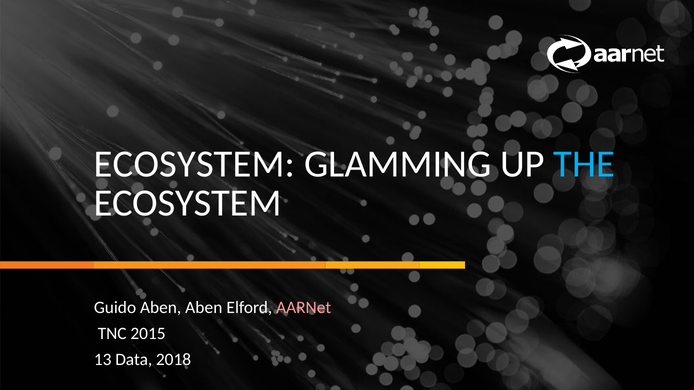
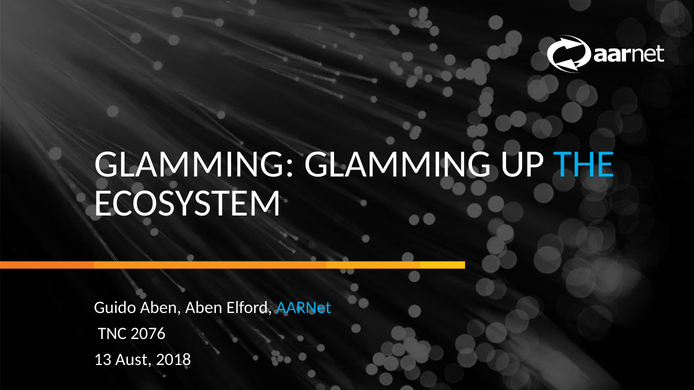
ECOSYSTEM: ECOSYSTEM -> GLAMMING (194, 164)
AARNet colour: pink -> light blue (304, 308)
2015: 2015 -> 2076 (148, 334)
Data: Data -> Aust (134, 360)
